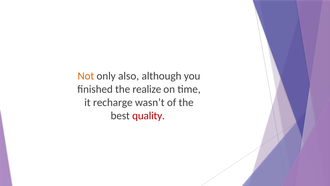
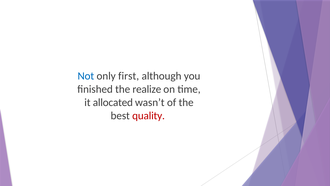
Not colour: orange -> blue (86, 76)
also: also -> first (129, 76)
recharge: recharge -> allocated (113, 102)
